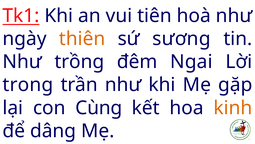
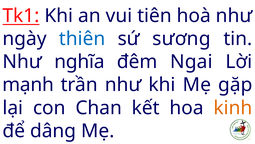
thiên colour: orange -> blue (82, 39)
trồng: trồng -> nghĩa (79, 62)
trong: trong -> mạnh (28, 85)
Cùng: Cùng -> Chan (99, 107)
